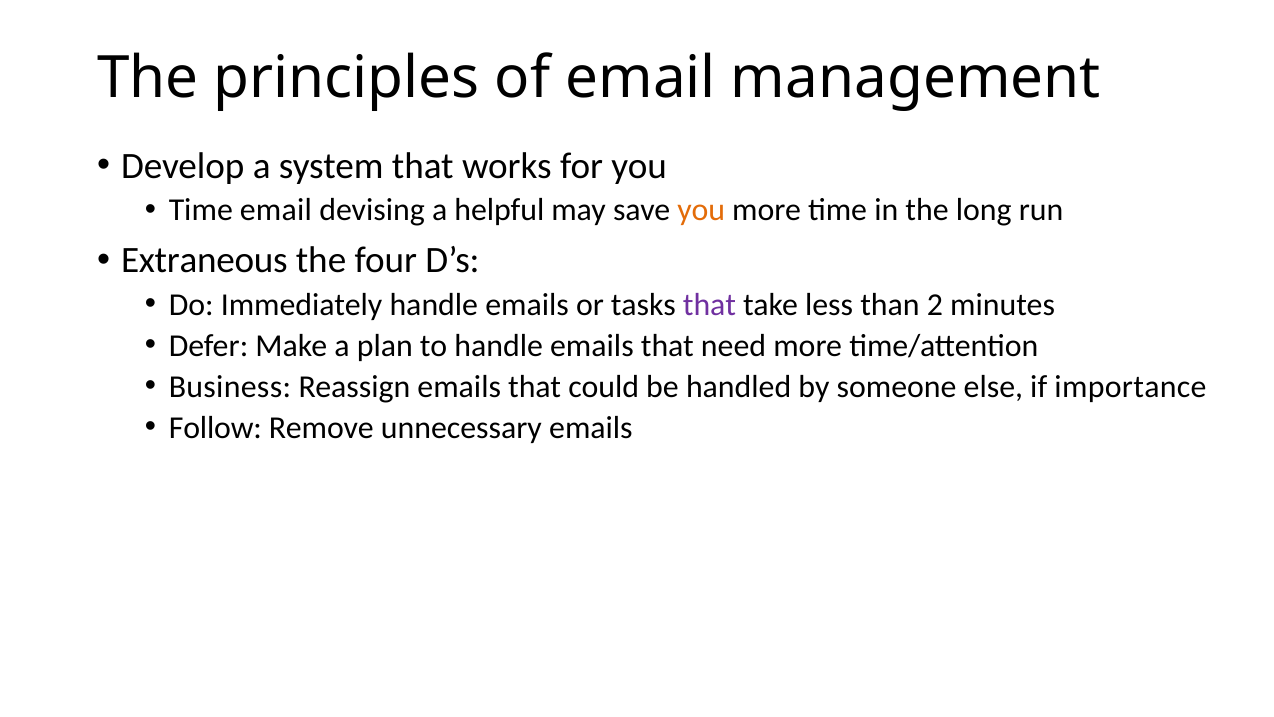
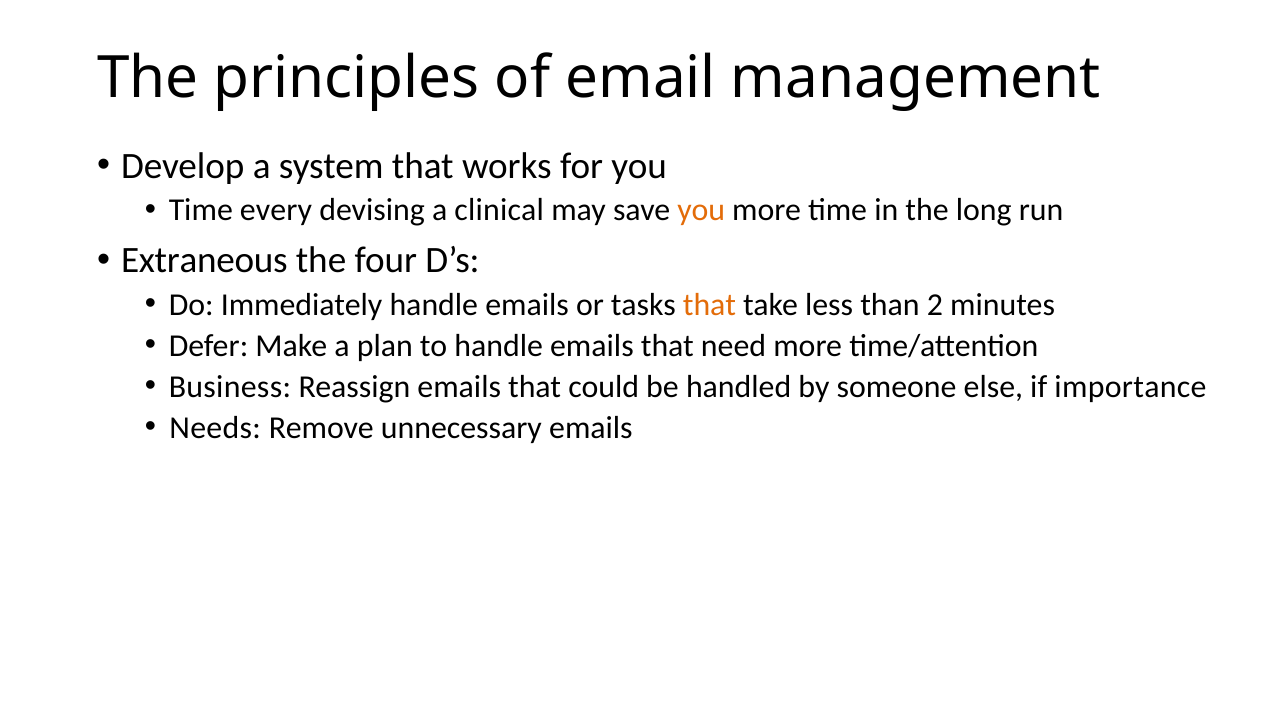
Time email: email -> every (276, 210)
helpful: helpful -> clinical (499, 210)
that colour: purple -> orange (709, 304)
Follow: Follow -> Needs (215, 427)
